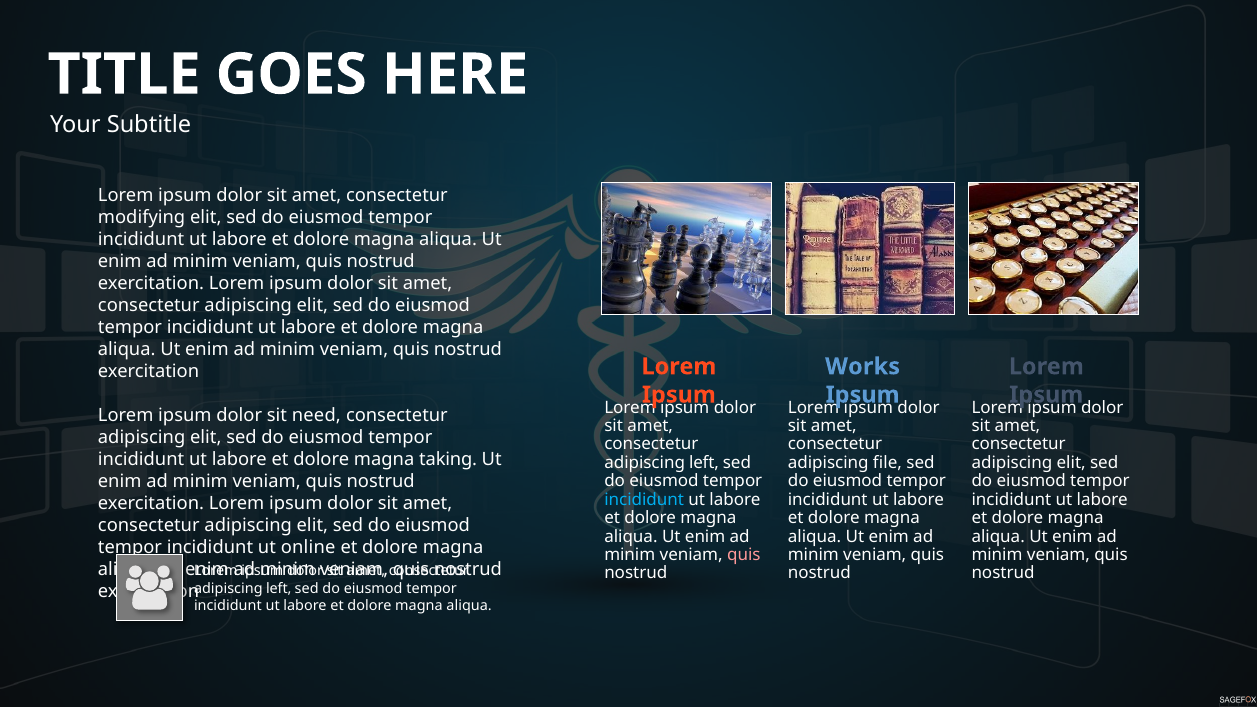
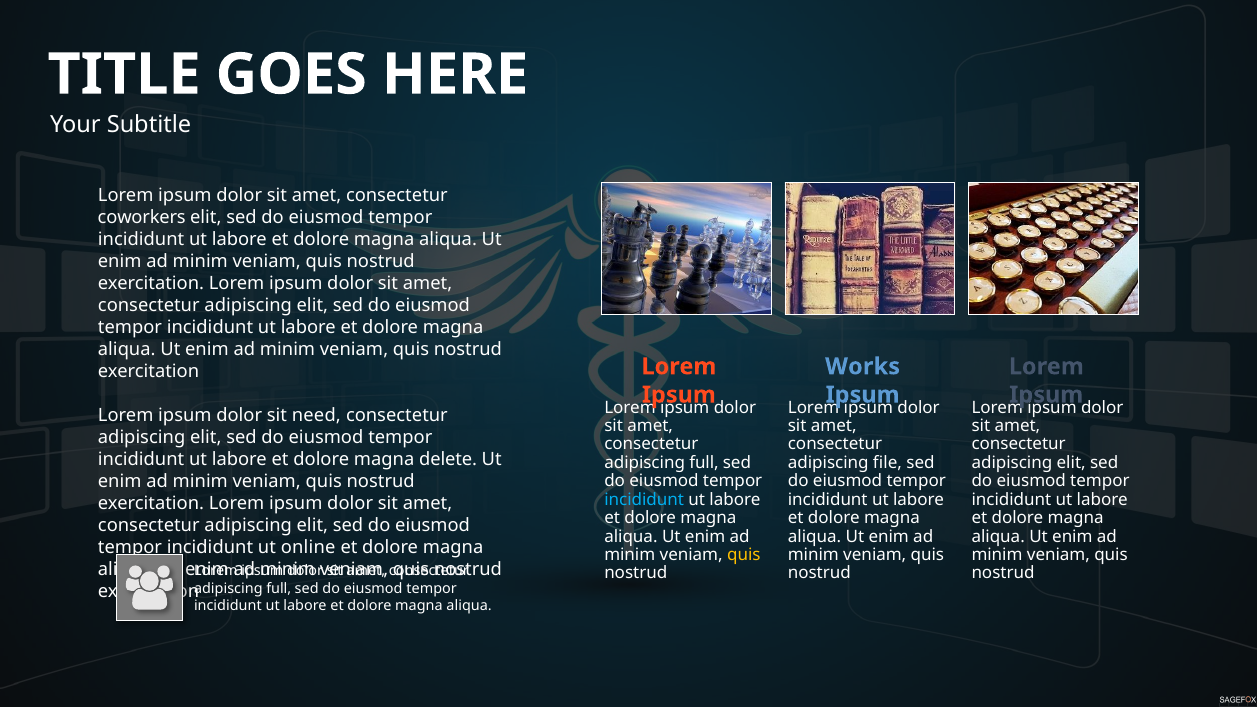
modifying: modifying -> coworkers (142, 218)
taking: taking -> delete (448, 460)
left: left -> full (704, 463)
quis colour: pink -> yellow (744, 555)
left: left -> full (279, 589)
